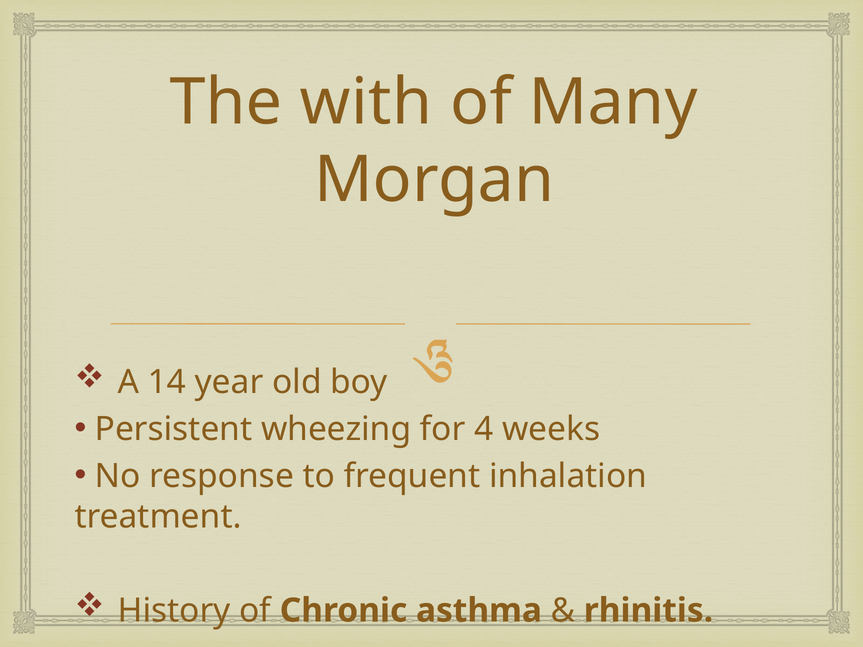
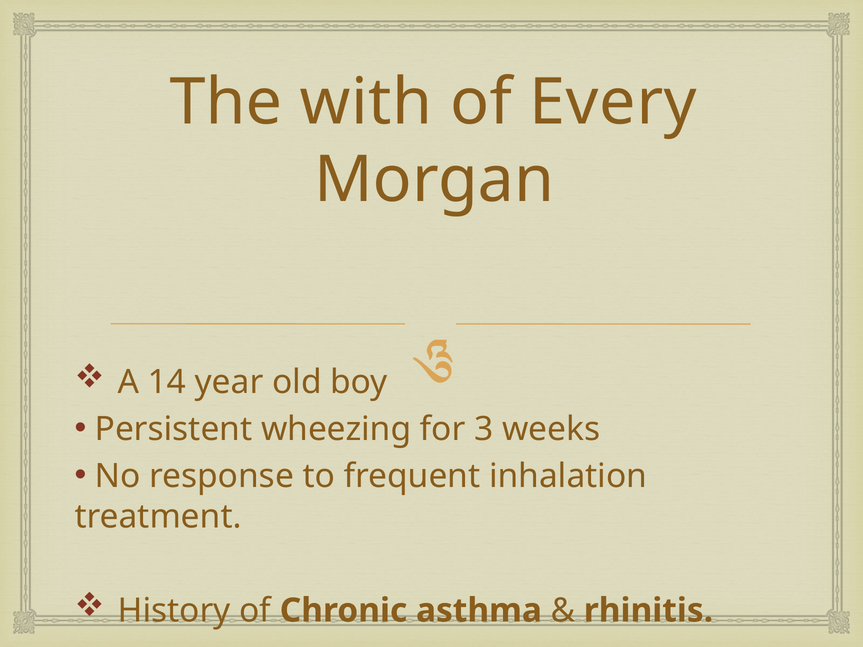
Many: Many -> Every (613, 102)
4: 4 -> 3 (484, 429)
